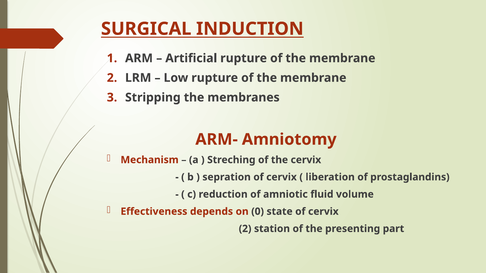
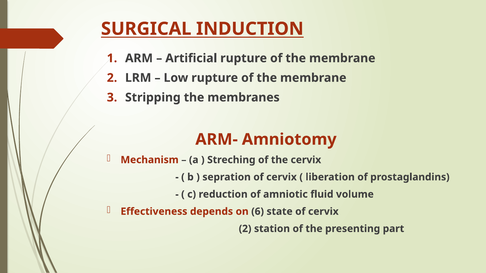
0: 0 -> 6 (258, 212)
